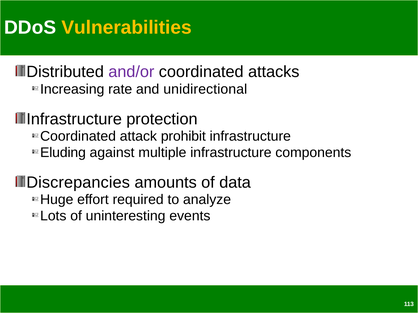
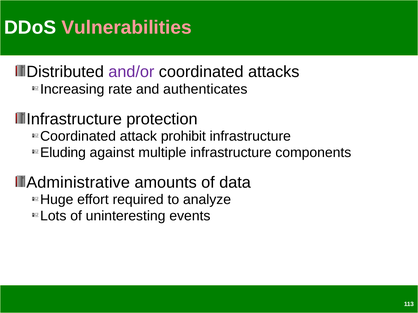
Vulnerabilities colour: yellow -> pink (127, 27)
unidirectional: unidirectional -> authenticates (205, 89)
Discrepancies: Discrepancies -> Administrative (78, 183)
